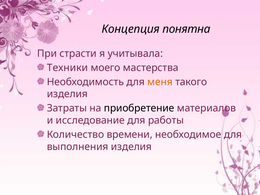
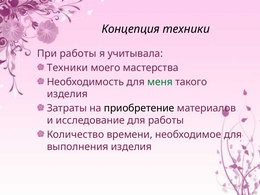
Концепция понятна: понятна -> техники (186, 29)
При страсти: страсти -> работы (78, 54)
меня colour: orange -> green (160, 82)
